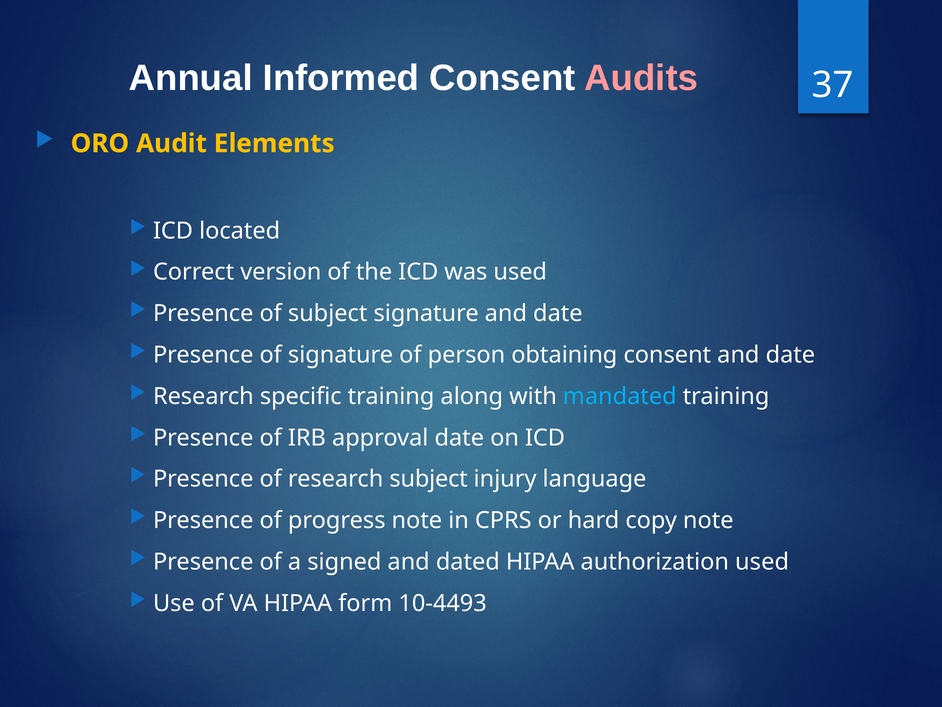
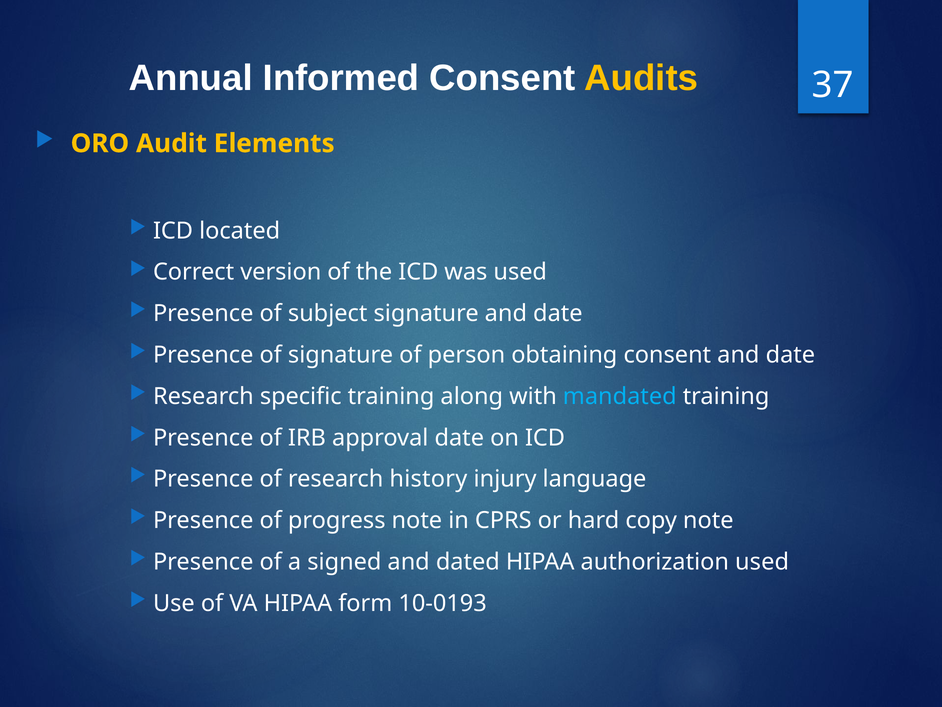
Audits colour: pink -> yellow (641, 78)
research subject: subject -> history (428, 479)
10-4493: 10-4493 -> 10-0193 (443, 603)
